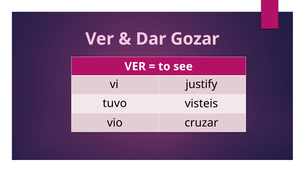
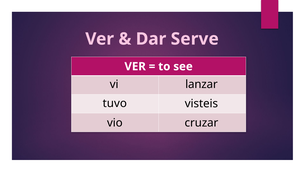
Gozar: Gozar -> Serve (195, 39)
justify: justify -> lanzar (201, 84)
